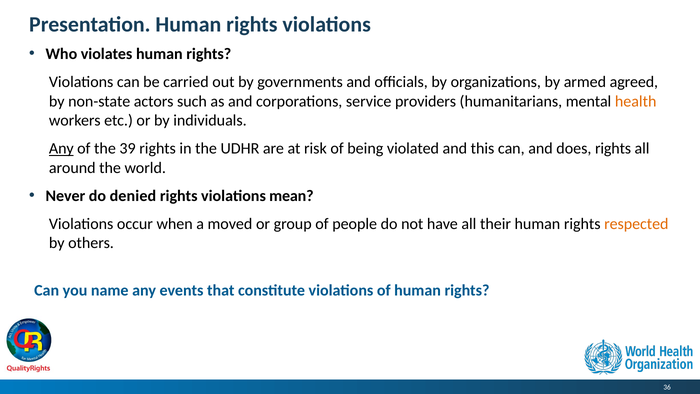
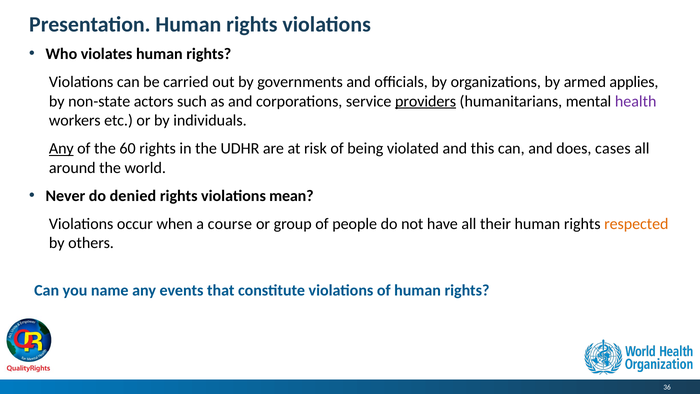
agreed: agreed -> applies (634, 82)
providers underline: none -> present (426, 101)
health colour: orange -> purple (636, 101)
39: 39 -> 60 (128, 148)
does rights: rights -> cases (613, 148)
moved: moved -> course (230, 224)
